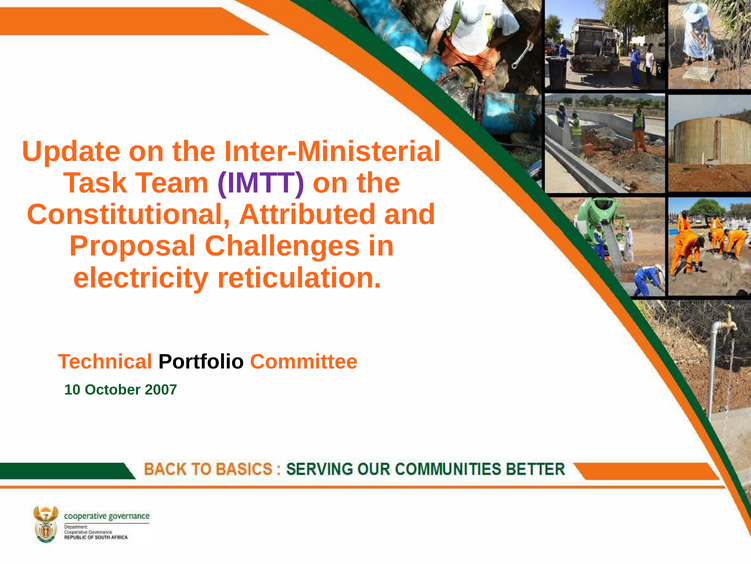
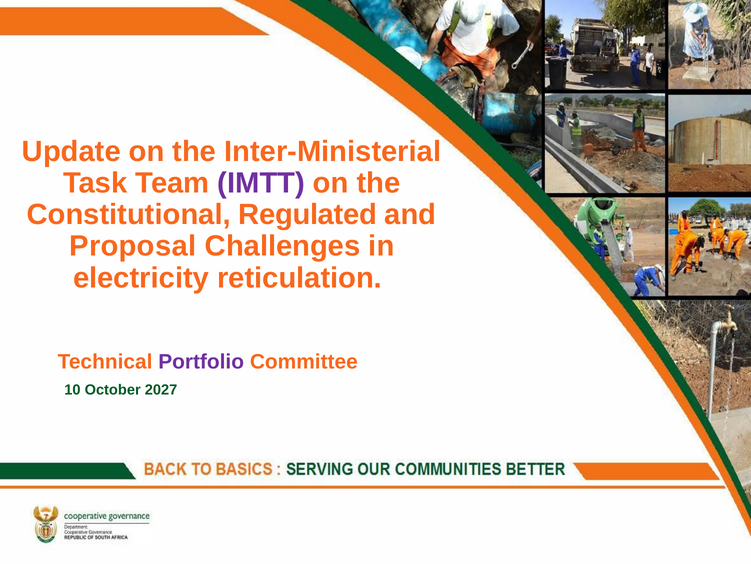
Attributed: Attributed -> Regulated (308, 214)
Portfolio colour: black -> purple (201, 361)
2007: 2007 -> 2027 (161, 389)
